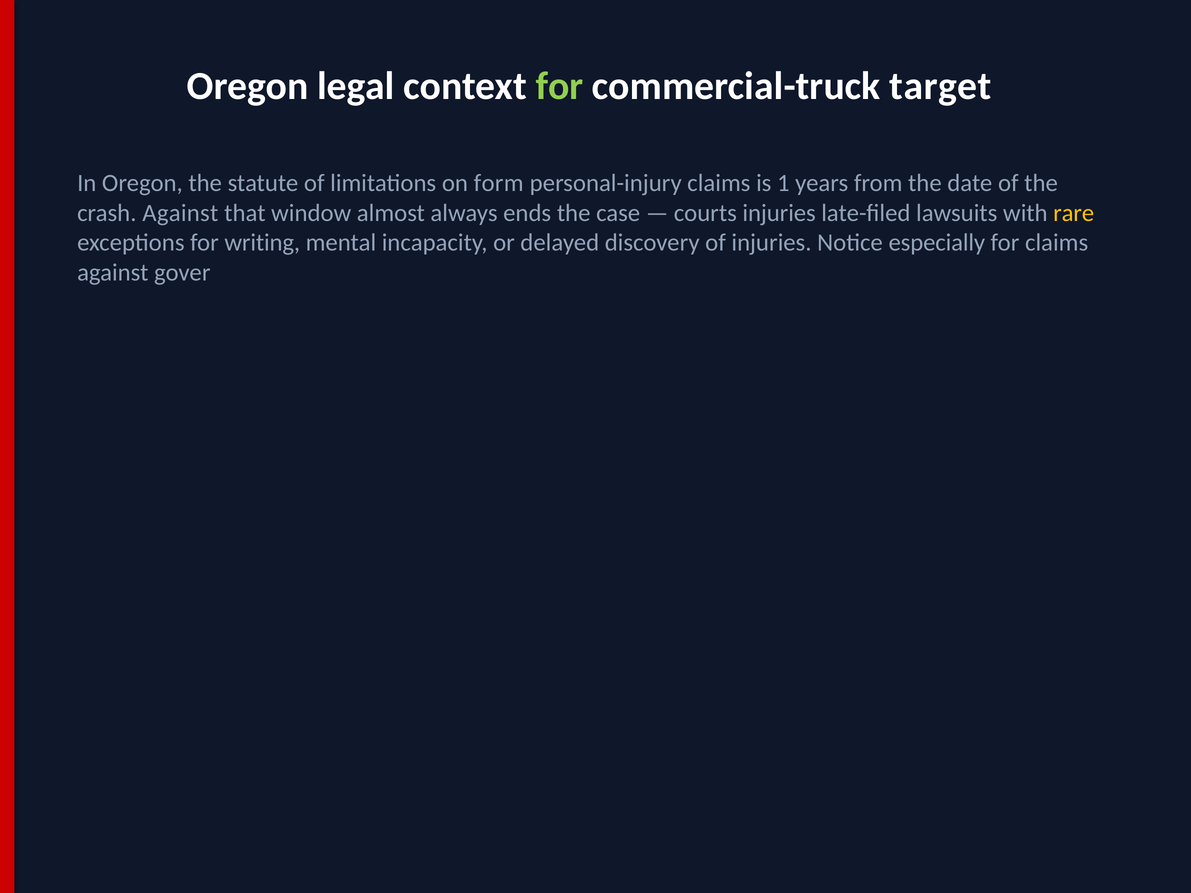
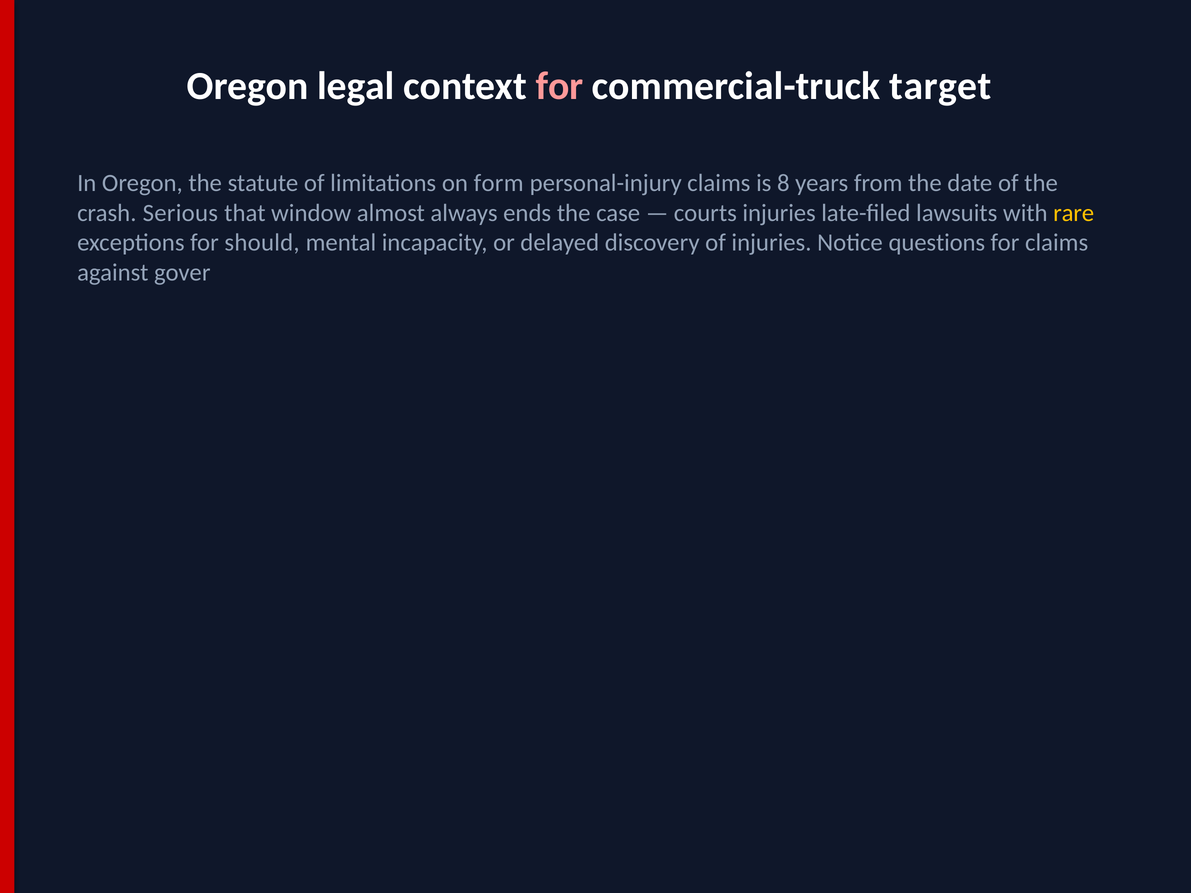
for colour: light green -> pink (559, 86)
1: 1 -> 8 (783, 183)
crash Against: Against -> Serious (180, 213)
writing: writing -> should (262, 243)
especially: especially -> questions (937, 243)
